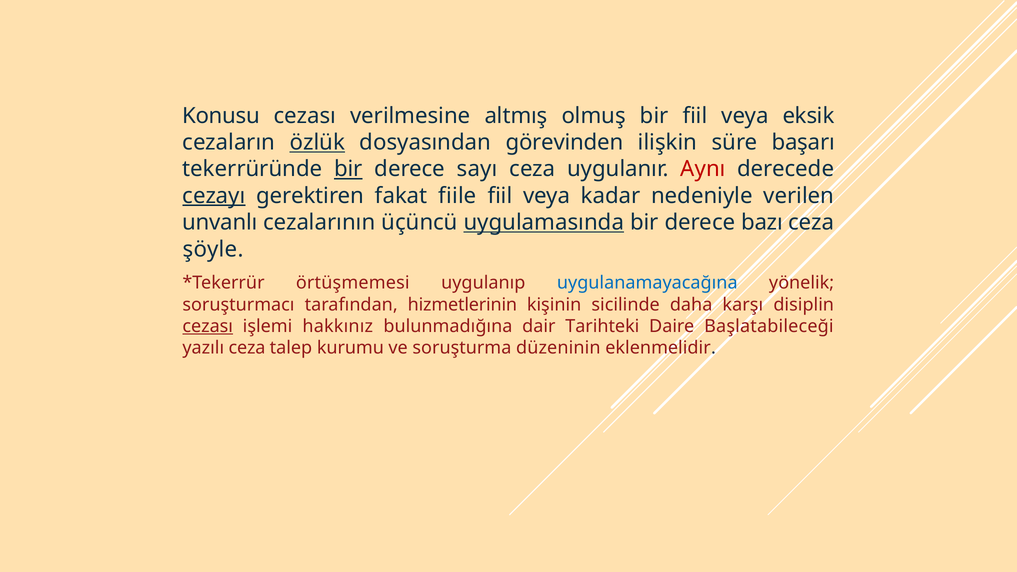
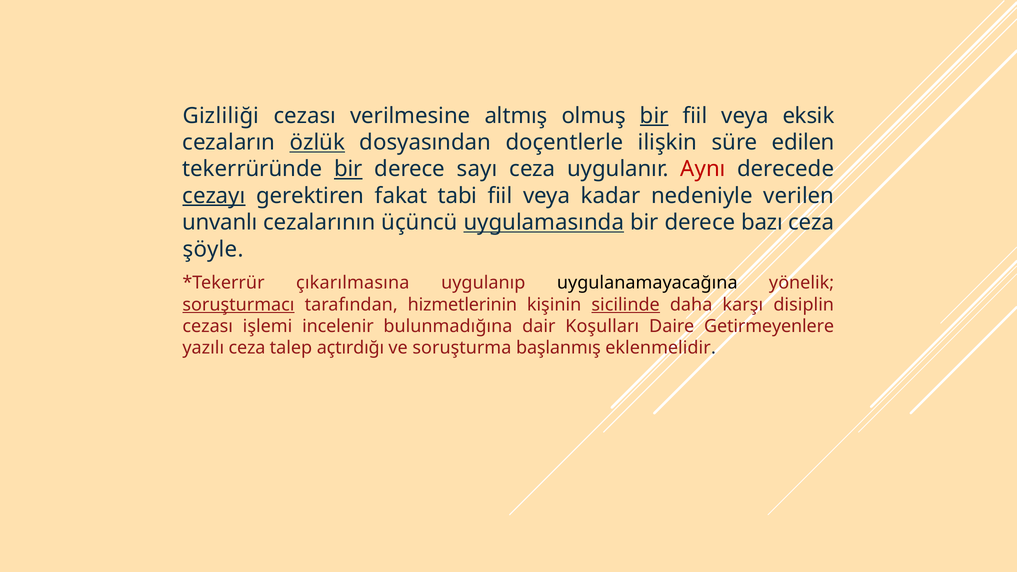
Konusu: Konusu -> Gizliliği (221, 116)
bir underline: none -> present (654, 116)
görevinden: görevinden -> doçentlerle (565, 142)
başarı: başarı -> edilen (803, 142)
fiile: fiile -> tabi (458, 196)
örtüşmemesi: örtüşmemesi -> çıkarılmasına (353, 283)
uygulanamayacağına colour: blue -> black (647, 283)
soruşturmacı underline: none -> present (238, 305)
sicilinde underline: none -> present (626, 305)
cezası underline: present -> none (208, 326)
hakkınız: hakkınız -> incelenir (338, 326)
Tarihteki: Tarihteki -> Koşulları (602, 326)
Başlatabileceği: Başlatabileceği -> Getirmeyenlere (769, 326)
kurumu: kurumu -> açtırdığı (350, 348)
düzeninin: düzeninin -> başlanmış (558, 348)
